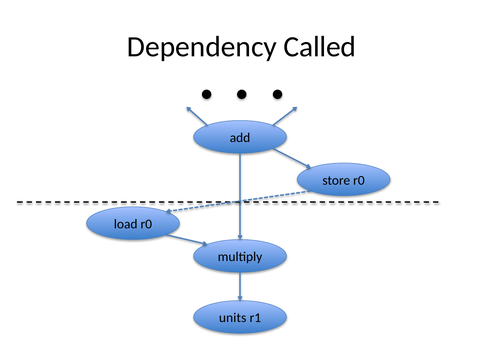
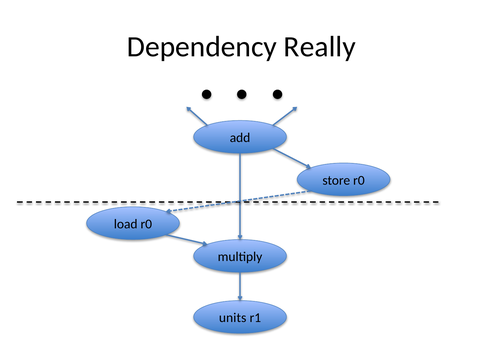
Called: Called -> Really (320, 47)
